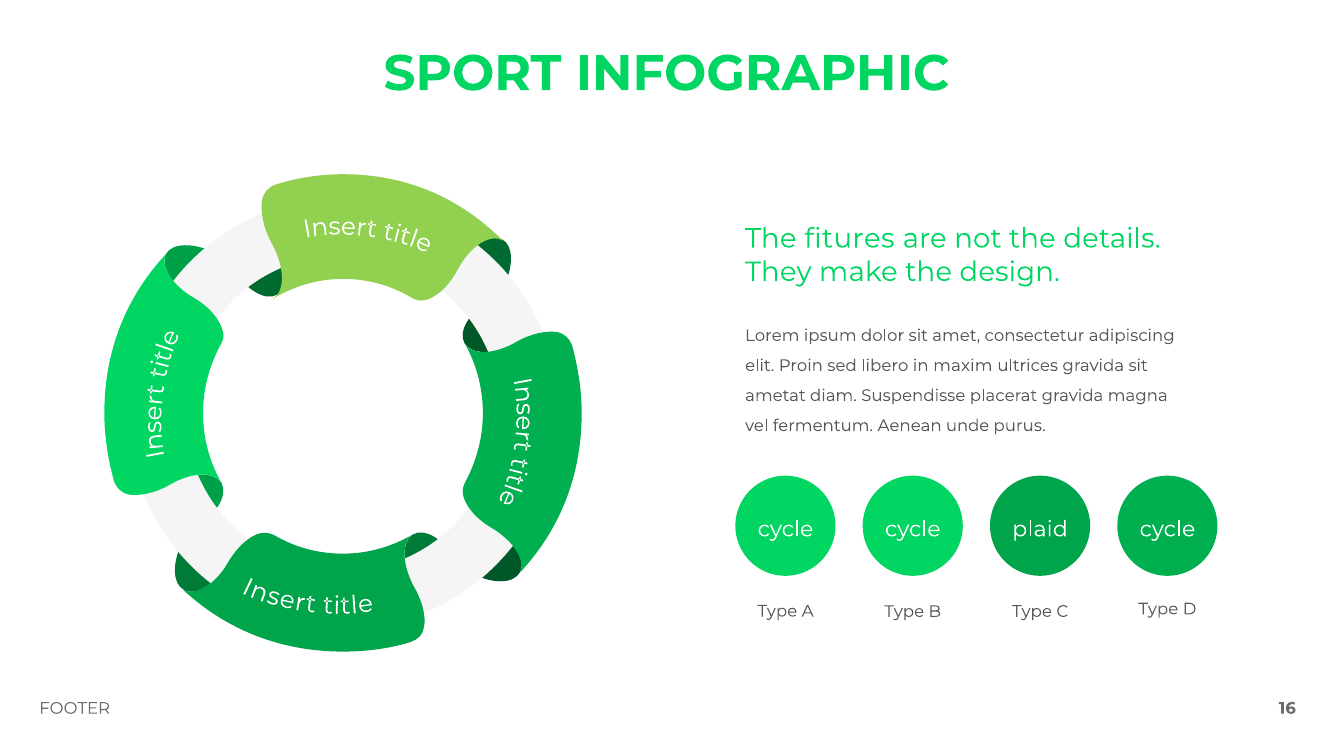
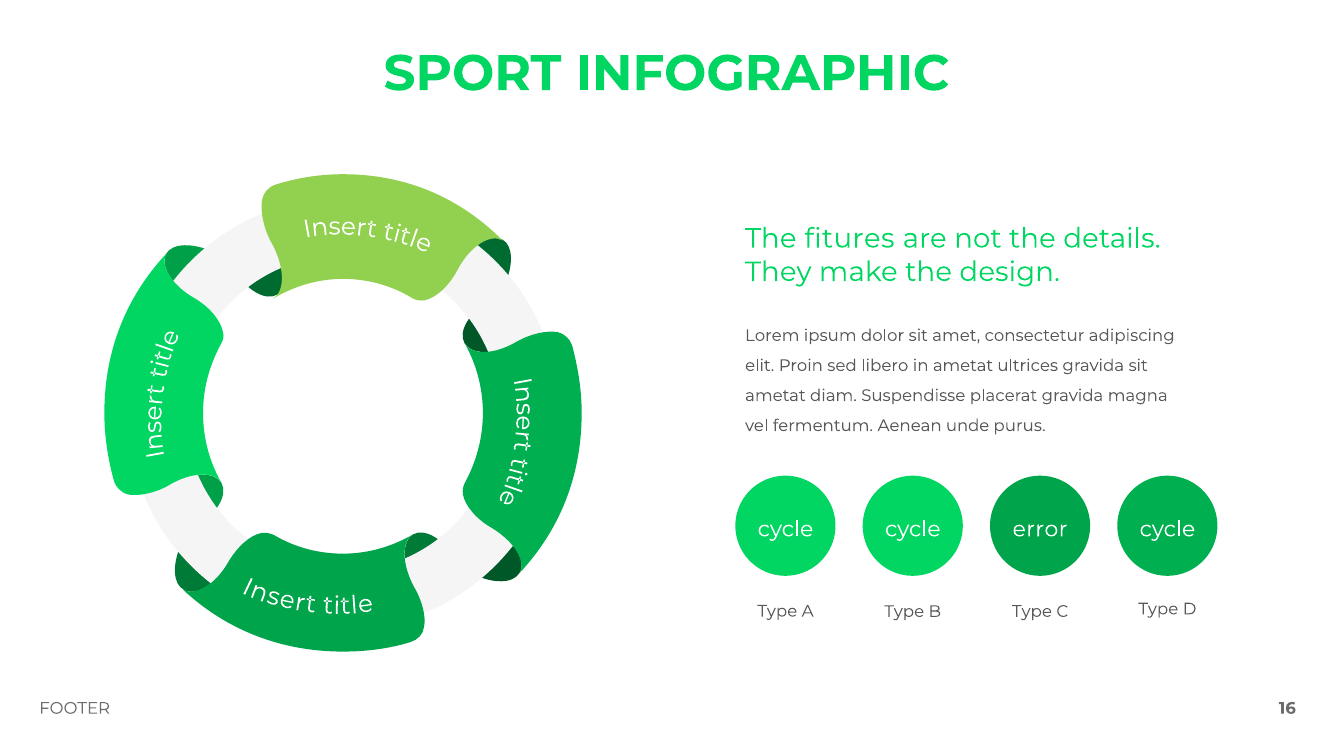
in maxim: maxim -> ametat (963, 365)
plaid: plaid -> error (1040, 529)
